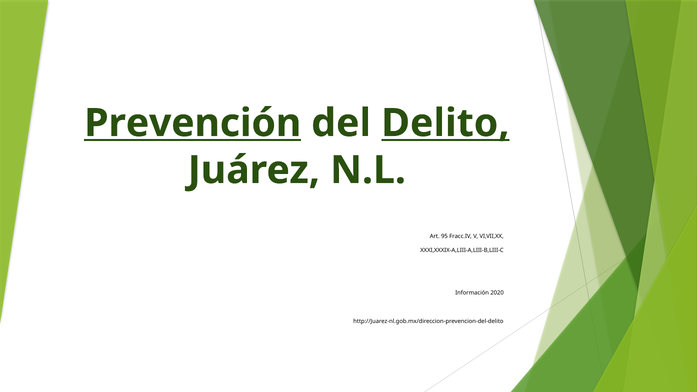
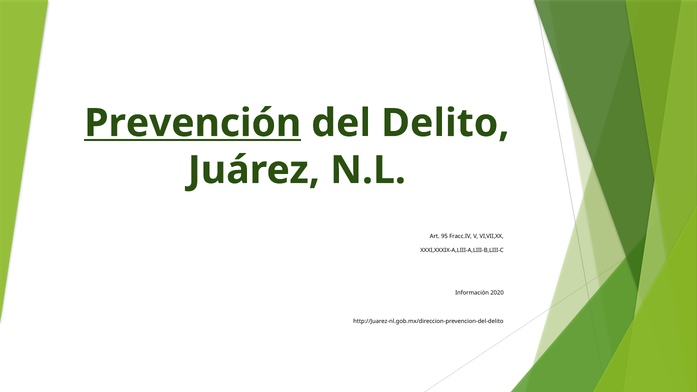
Delito underline: present -> none (445, 123)
